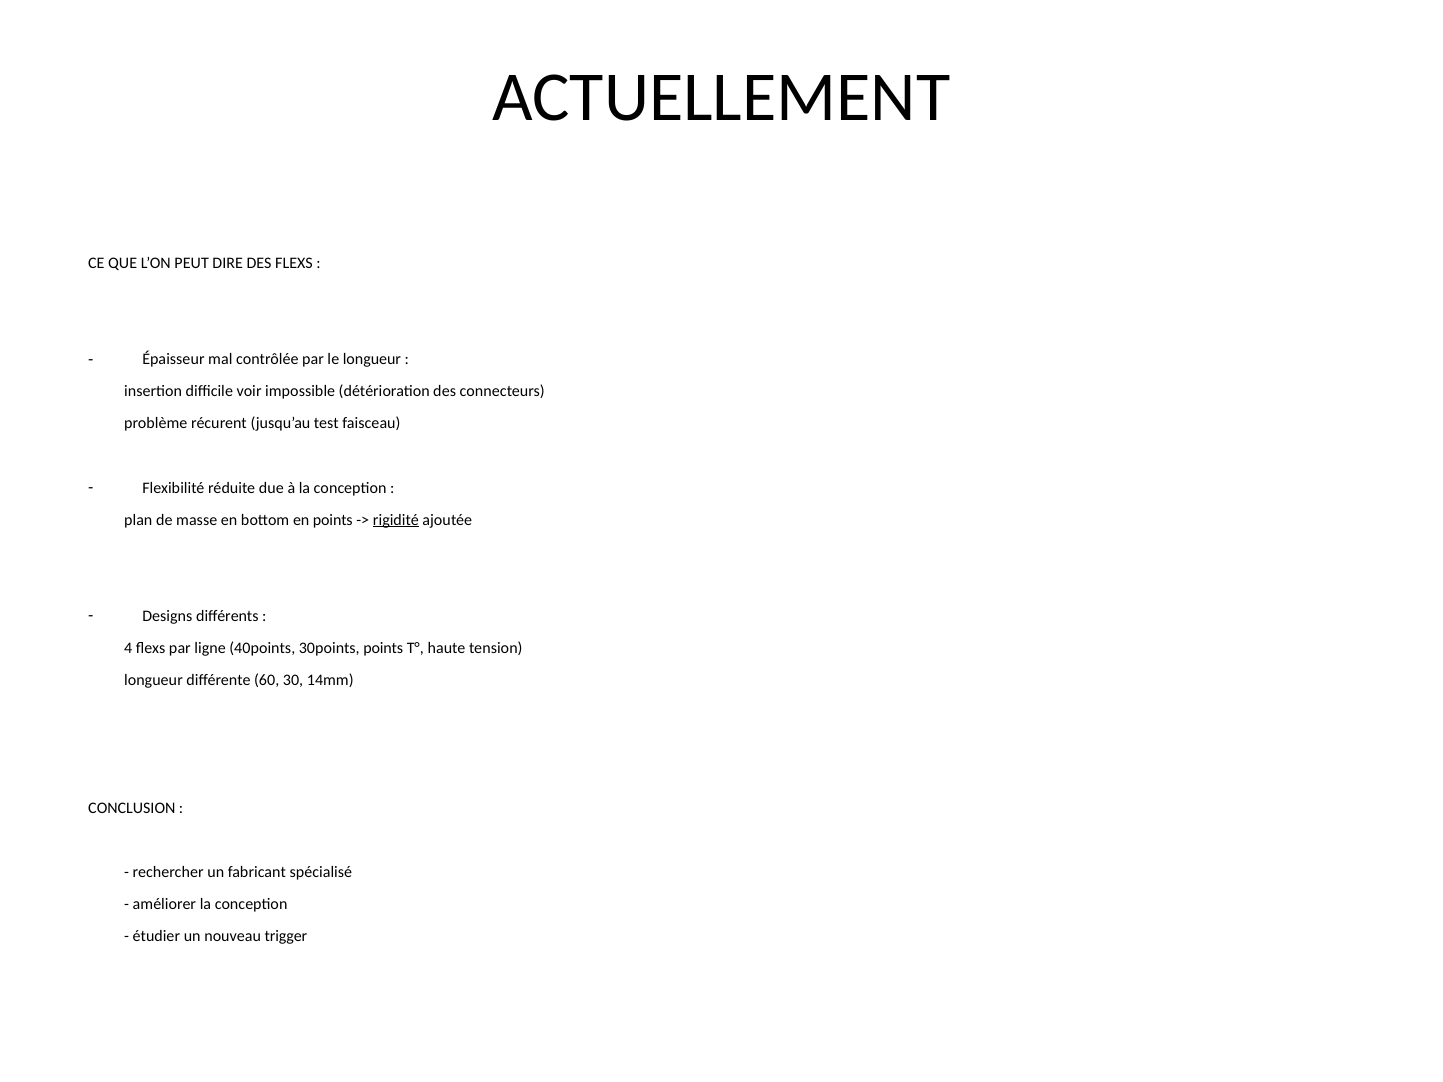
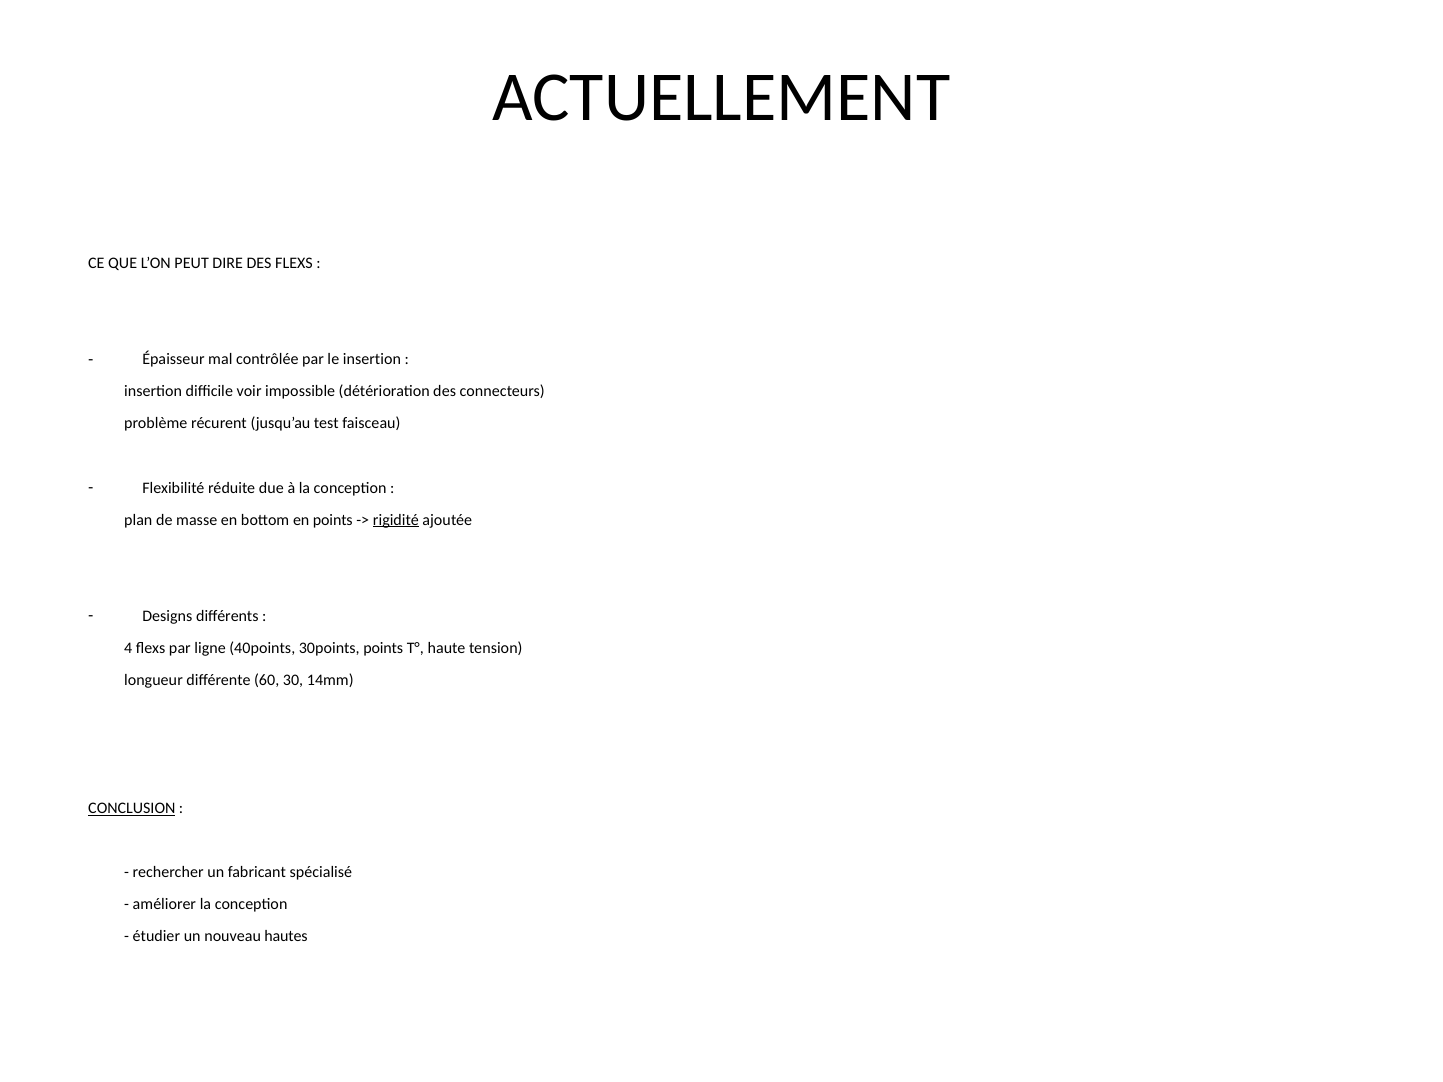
le longueur: longueur -> insertion (372, 360)
CONCLUSION underline: none -> present (132, 808)
trigger: trigger -> hautes (286, 936)
